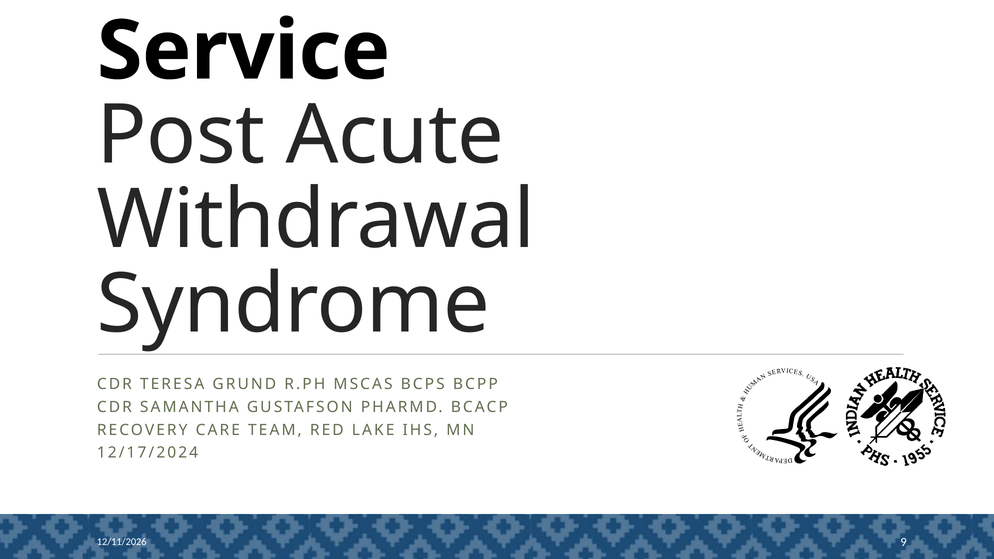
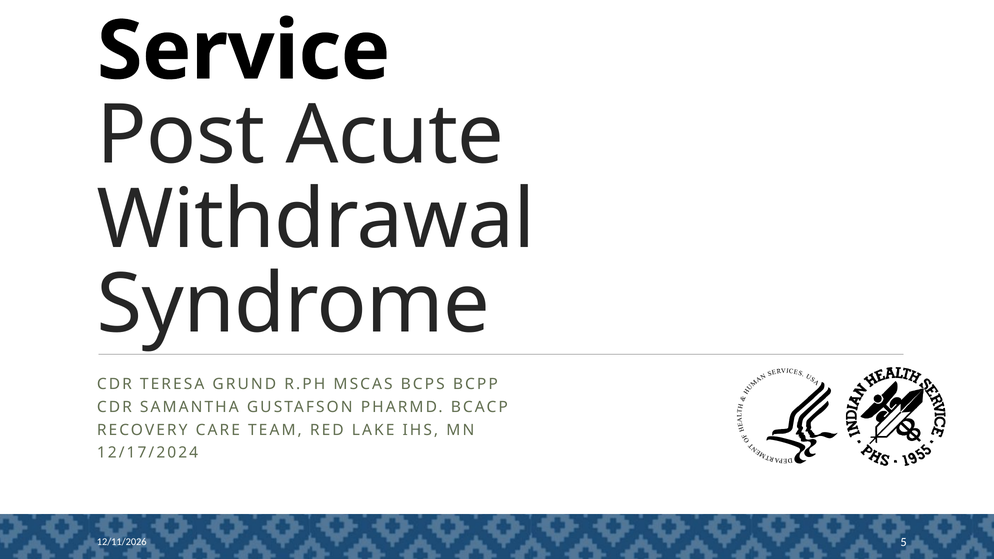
9: 9 -> 5 (904, 542)
